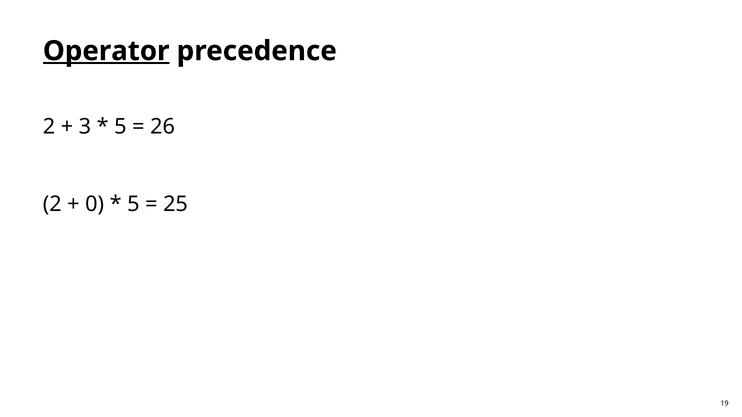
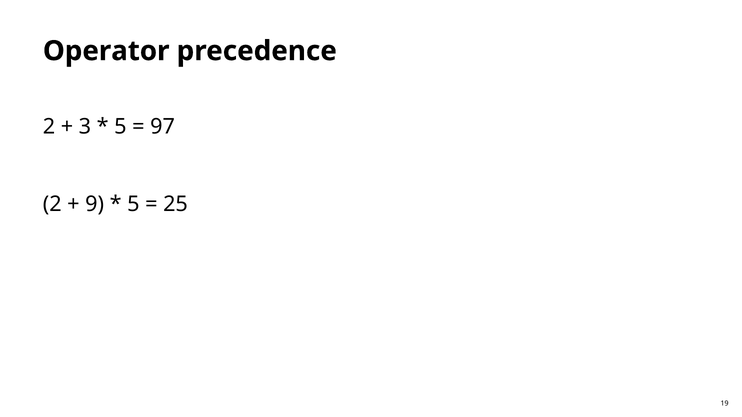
Operator underline: present -> none (106, 51)
26: 26 -> 97 (163, 127)
0: 0 -> 9 (95, 204)
